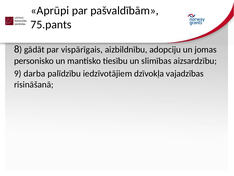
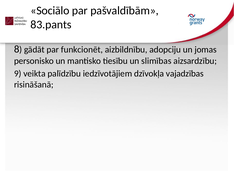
Aprūpi: Aprūpi -> Sociālo (50, 10)
75.pants: 75.pants -> 83.pants (51, 25)
vispārīgais: vispārīgais -> funkcionēt (82, 49)
darba: darba -> veikta (34, 73)
